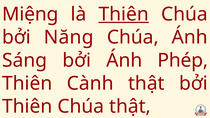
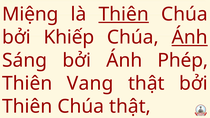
Năng: Năng -> Khiếp (69, 37)
Ánh underline: none -> present (190, 37)
Cành: Cành -> Vang (90, 84)
